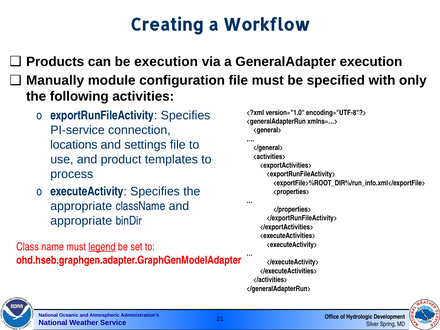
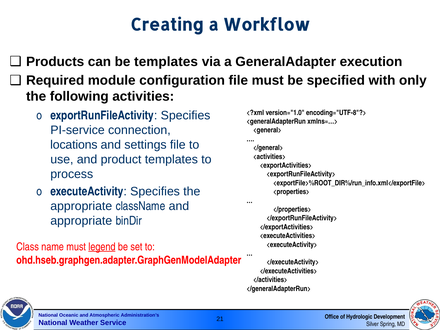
be execution: execution -> templates (166, 62)
Manually: Manually -> Required (55, 80)
